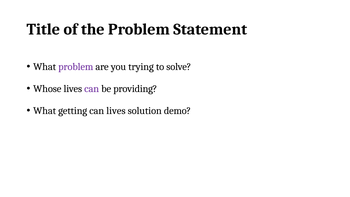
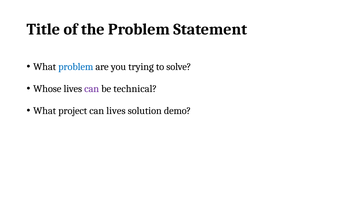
problem colour: purple -> blue (76, 67)
providing: providing -> technical (135, 89)
getting: getting -> project (73, 111)
